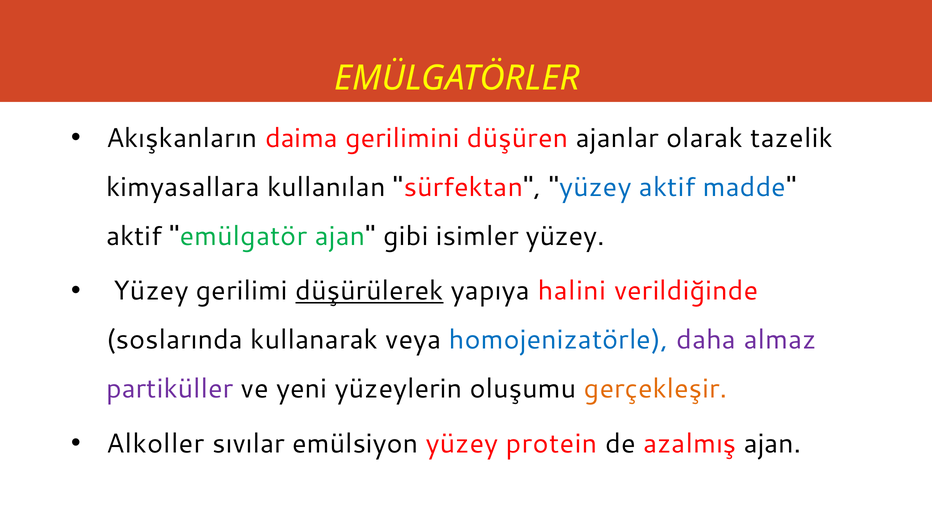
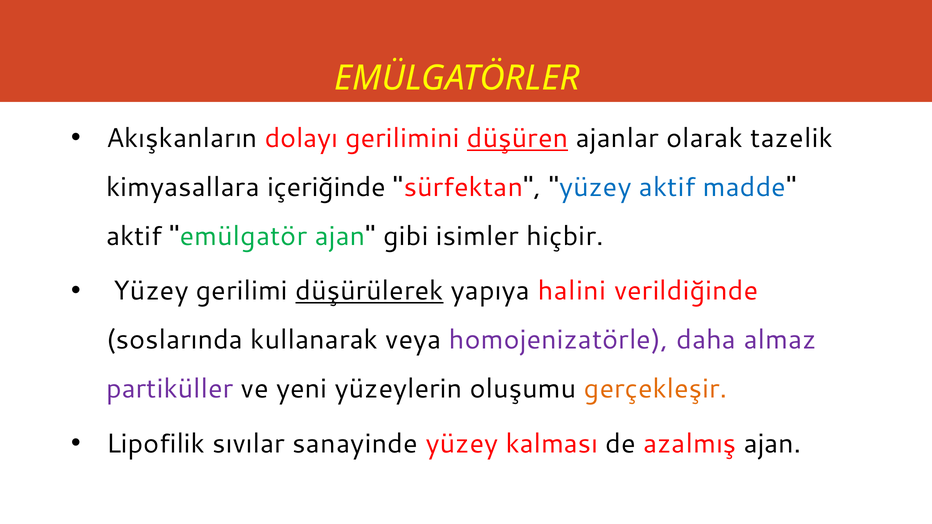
daima: daima -> dolayı (302, 138)
düşüren underline: none -> present (518, 138)
kullanılan: kullanılan -> içeriğinde (326, 187)
isimler yüzey: yüzey -> hiçbir (565, 236)
homojenizatörle colour: blue -> purple (559, 340)
Alkoller: Alkoller -> Lipofilik (155, 444)
emülsiyon: emülsiyon -> sanayinde (355, 444)
protein: protein -> kalması (552, 444)
